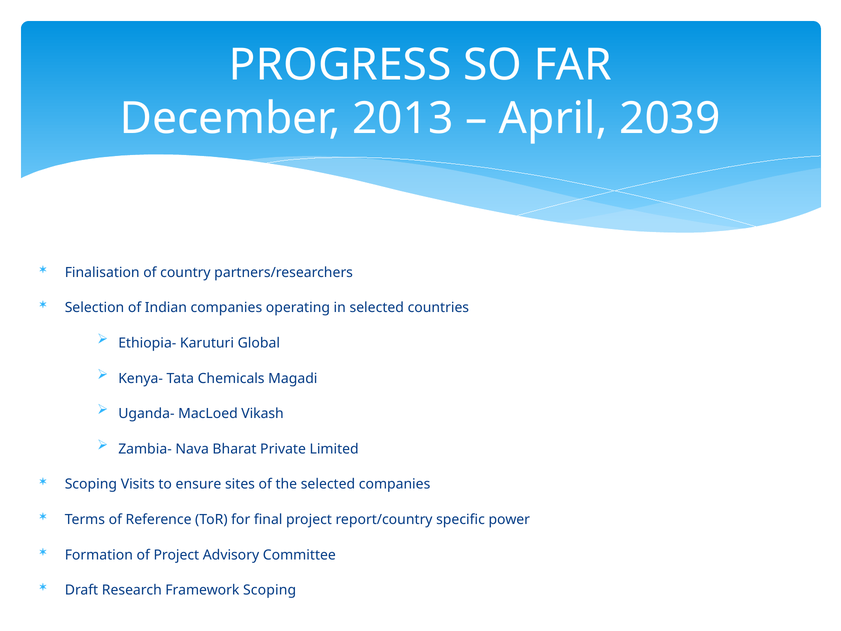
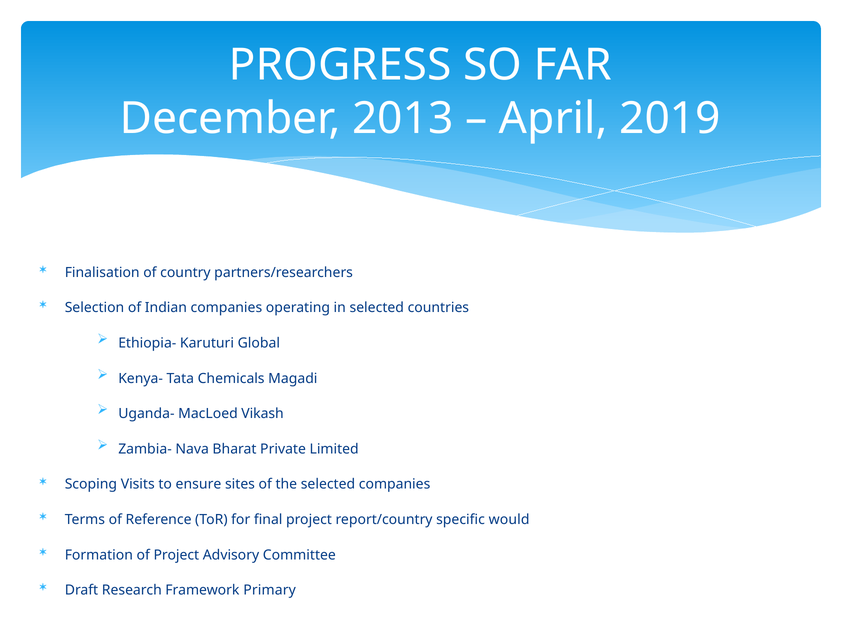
2039: 2039 -> 2019 (670, 118)
power: power -> would (509, 519)
Framework Scoping: Scoping -> Primary (270, 590)
